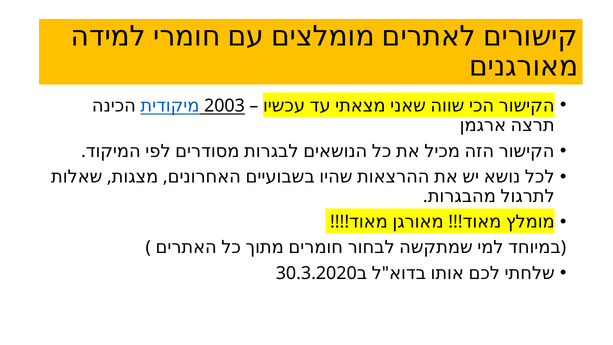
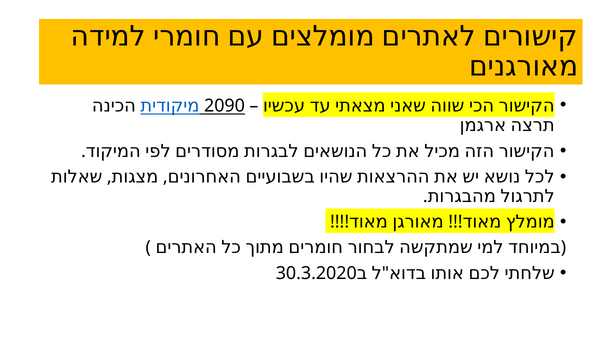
2003: 2003 -> 2090 (224, 106)
